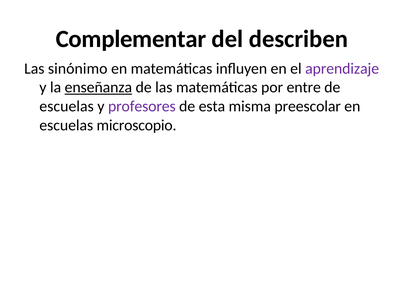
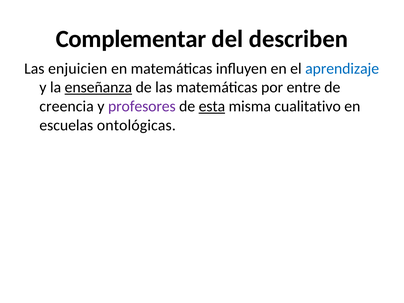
sinónimo: sinónimo -> enjuicien (78, 69)
aprendizaje colour: purple -> blue (342, 69)
escuelas: escuelas -> creencia (67, 106)
esta underline: none -> present (212, 106)
preescolar: preescolar -> cualitativo (308, 106)
microscopio: microscopio -> ontológicas (136, 125)
